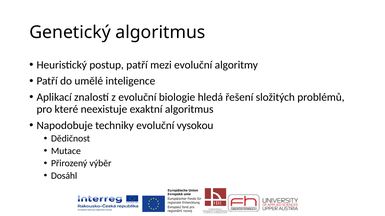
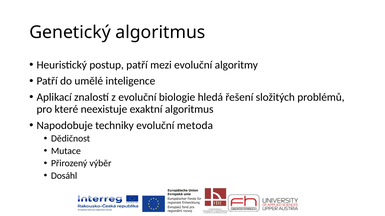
vysokou: vysokou -> metoda (195, 126)
